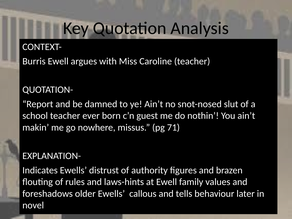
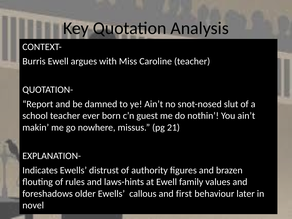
71: 71 -> 21 (173, 127)
tells: tells -> first (184, 194)
